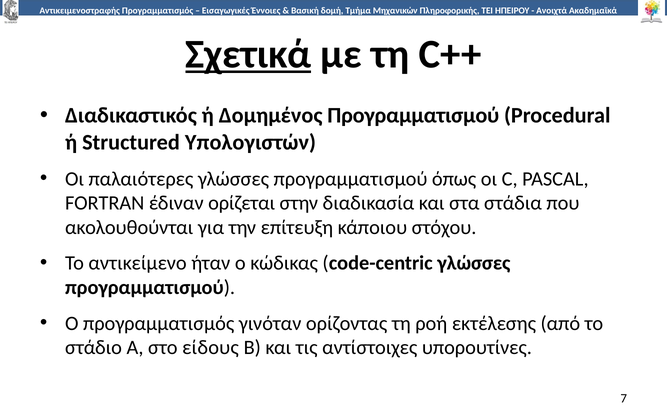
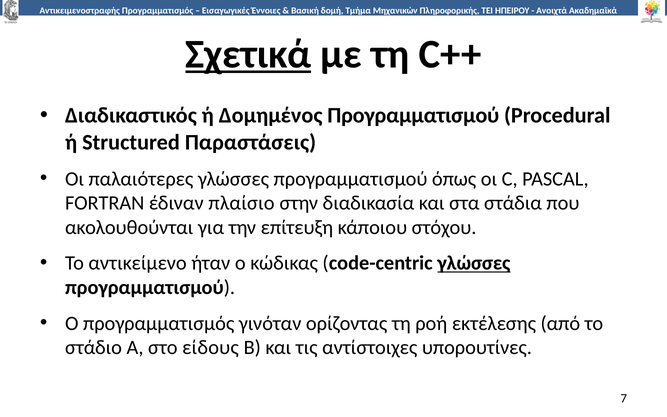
Υπολογιστών: Υπολογιστών -> Παραστάσεις (250, 142)
ορίζεται: ορίζεται -> πλαίσιο (242, 203)
γλώσσες underline: none -> present (474, 263)
